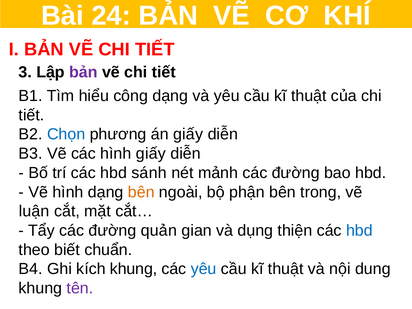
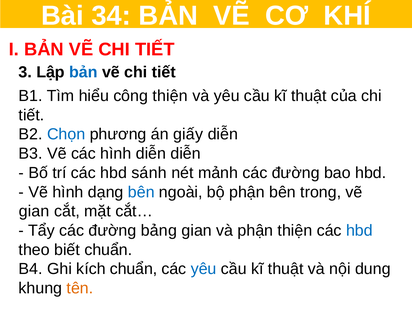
24: 24 -> 34 (111, 16)
bản colour: purple -> blue (83, 72)
công dạng: dạng -> thiện (170, 96)
hình giấy: giấy -> diễn (151, 154)
bên colour: orange -> blue (141, 192)
luận: luận -> gian (34, 211)
quản: quản -> bảng (159, 231)
và dụng: dụng -> phận (255, 231)
kích khung: khung -> chuẩn (134, 269)
tên colour: purple -> orange (80, 288)
